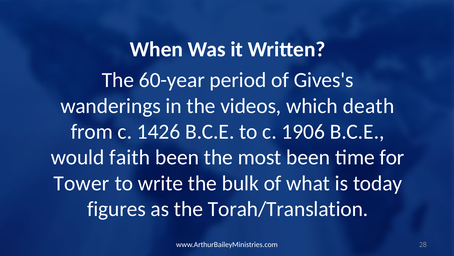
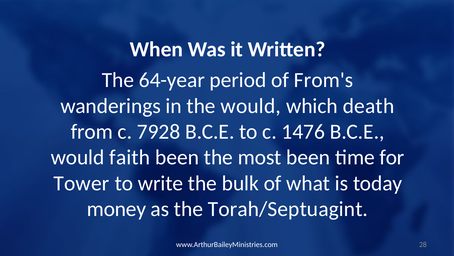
60-year: 60-year -> 64-year (172, 80)
Gives's: Gives's -> From's (324, 80)
the videos: videos -> would (251, 106)
1426: 1426 -> 7928 (159, 131)
1906: 1906 -> 1476 (303, 131)
figures: figures -> money (116, 209)
Torah/Translation: Torah/Translation -> Torah/Septuagint (288, 209)
